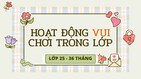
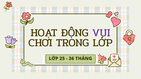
VUI colour: orange -> purple (101, 33)
